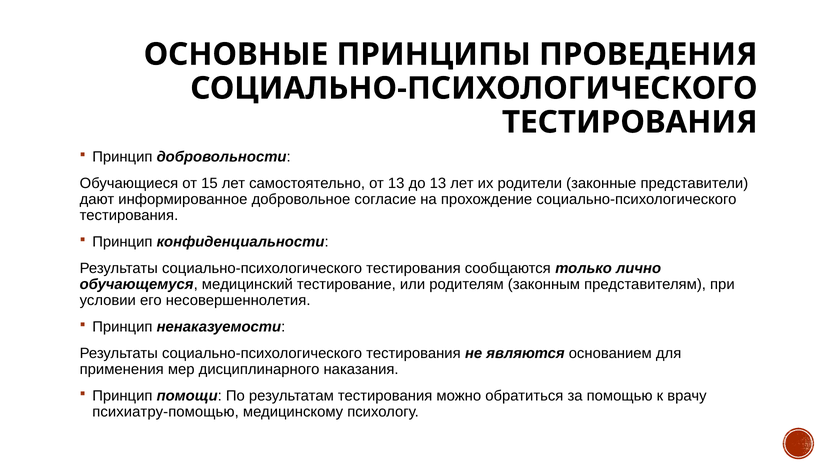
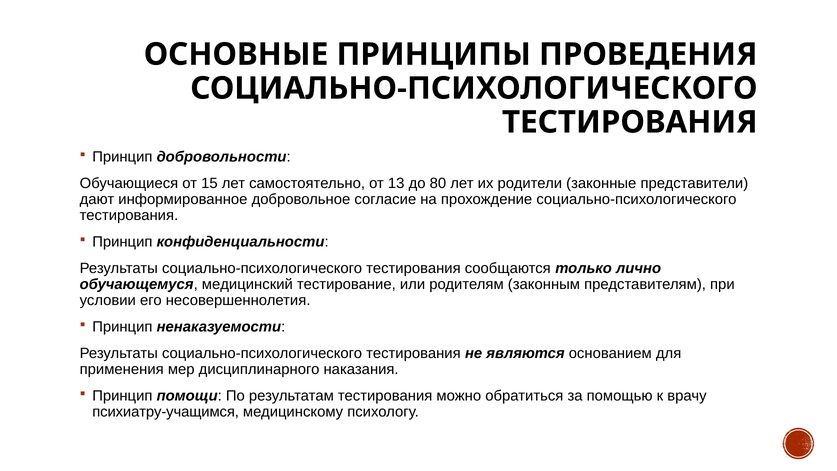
до 13: 13 -> 80 (438, 183)
психиатру-помощью: психиатру-помощью -> психиатру-учащимся (166, 412)
